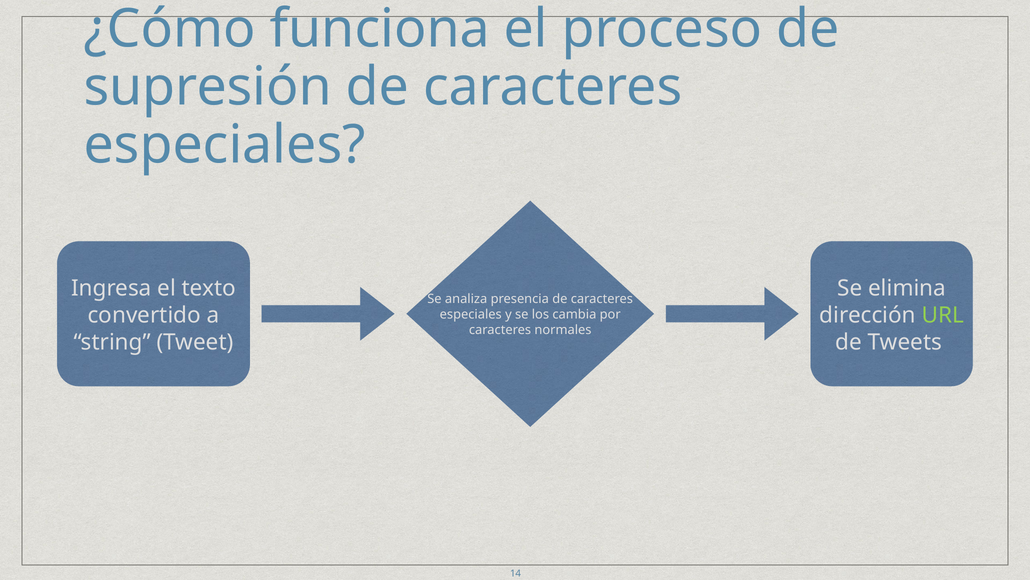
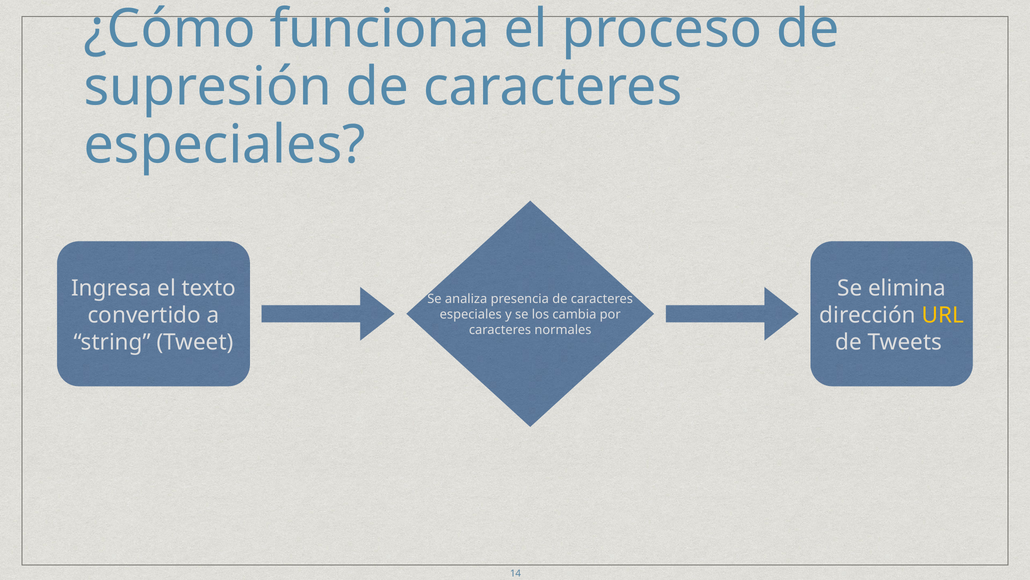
URL colour: light green -> yellow (943, 315)
